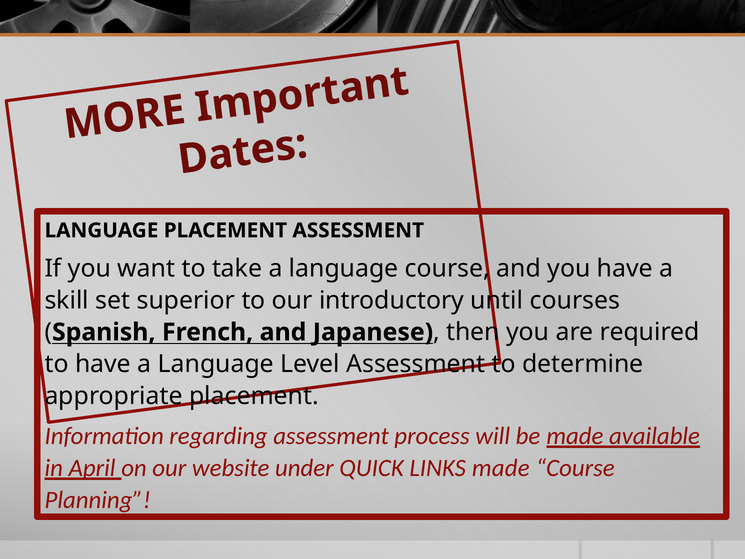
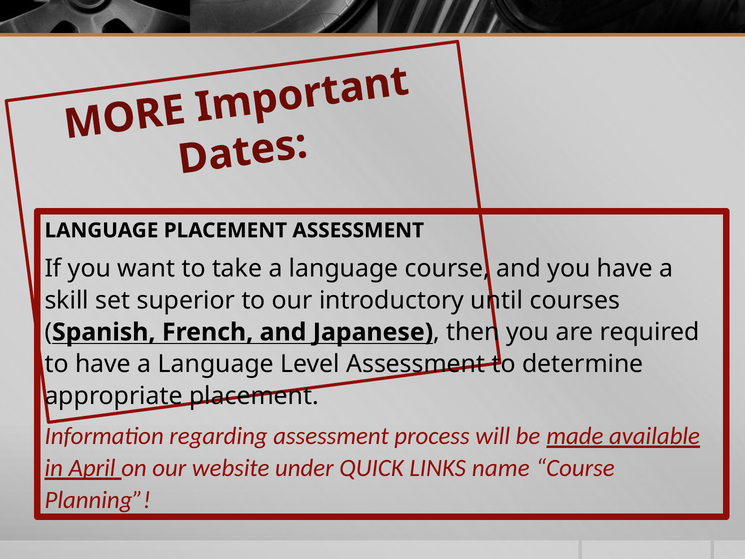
LINKS made: made -> name (501, 468)
